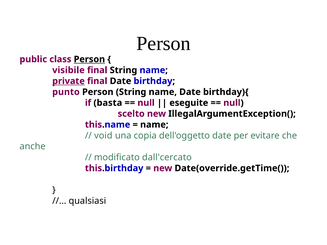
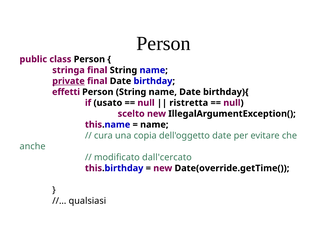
Person underline: present -> none (89, 59)
visibile: visibile -> stringa (68, 70)
punto: punto -> effetti (66, 92)
basta: basta -> usato (108, 103)
eseguite: eseguite -> ristretta (189, 103)
void: void -> cura (103, 136)
